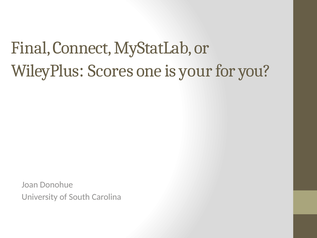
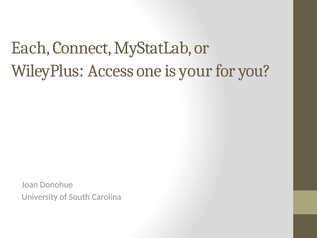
Final: Final -> Each (31, 48)
Scores: Scores -> Access (111, 71)
